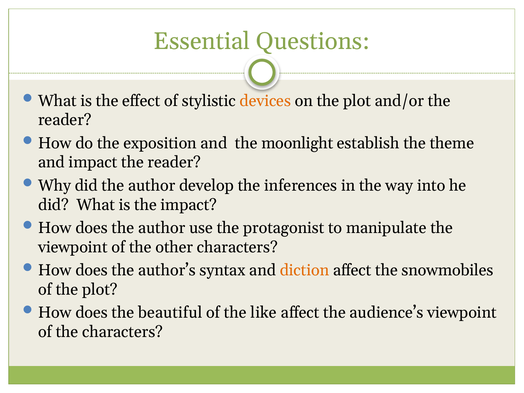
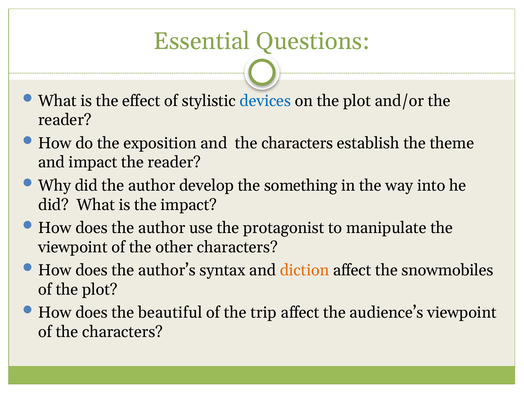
devices colour: orange -> blue (265, 101)
and the moonlight: moonlight -> characters (297, 143)
inferences: inferences -> something (301, 186)
like: like -> trip (264, 313)
